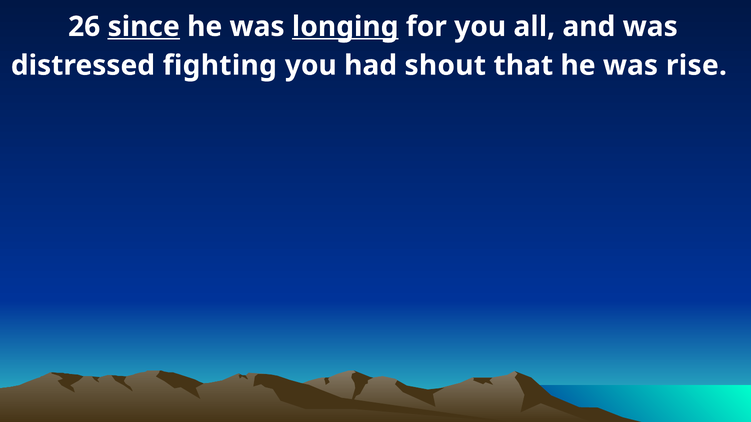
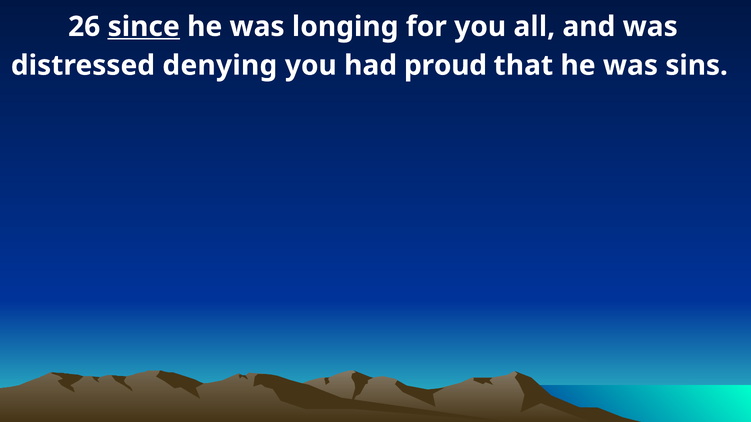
longing underline: present -> none (345, 27)
fighting: fighting -> denying (220, 66)
shout: shout -> proud (446, 66)
rise: rise -> sins (697, 66)
